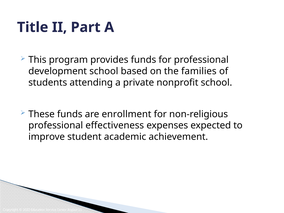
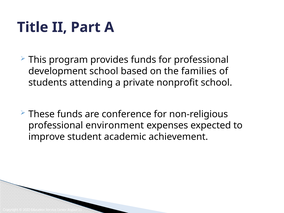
enrollment: enrollment -> conference (127, 114)
effectiveness: effectiveness -> environment (115, 125)
